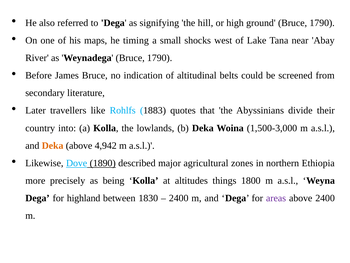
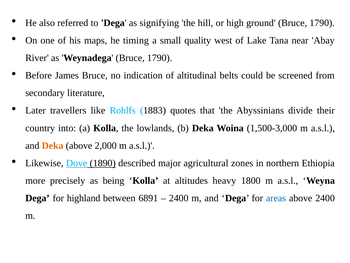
shocks: shocks -> quality (198, 40)
4,942: 4,942 -> 2,000 (106, 145)
things: things -> heavy (224, 180)
1830: 1830 -> 6891 (148, 198)
areas colour: purple -> blue (276, 198)
